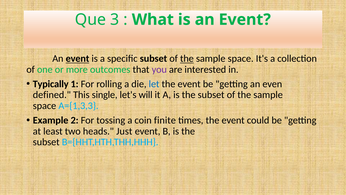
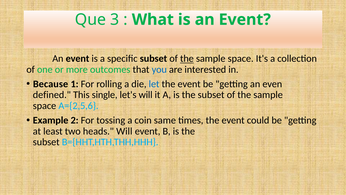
event underline: present -> none (77, 58)
you colour: purple -> blue (159, 69)
Typically: Typically -> Because (51, 84)
A={1,3,3: A={1,3,3 -> A={2,5,6 (78, 106)
finite: finite -> same (165, 120)
heads Just: Just -> Will (124, 131)
